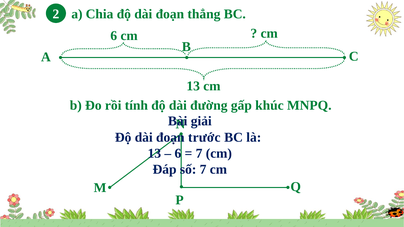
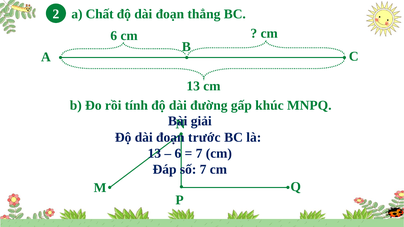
Chia: Chia -> Chất (100, 14)
